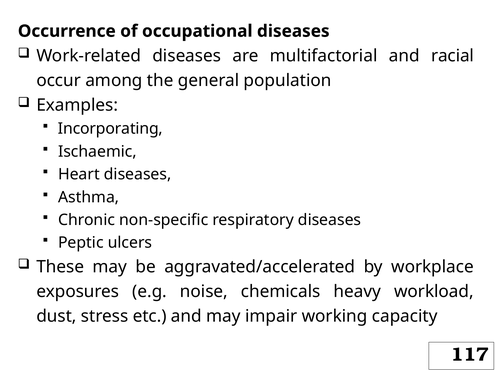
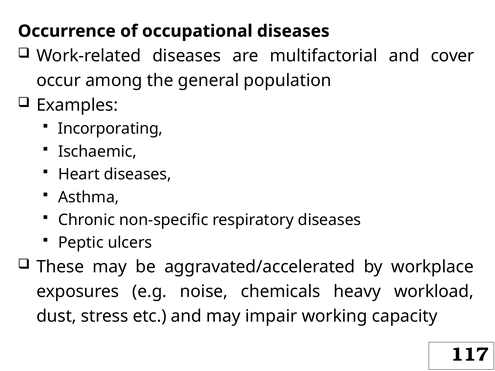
racial: racial -> cover (453, 56)
